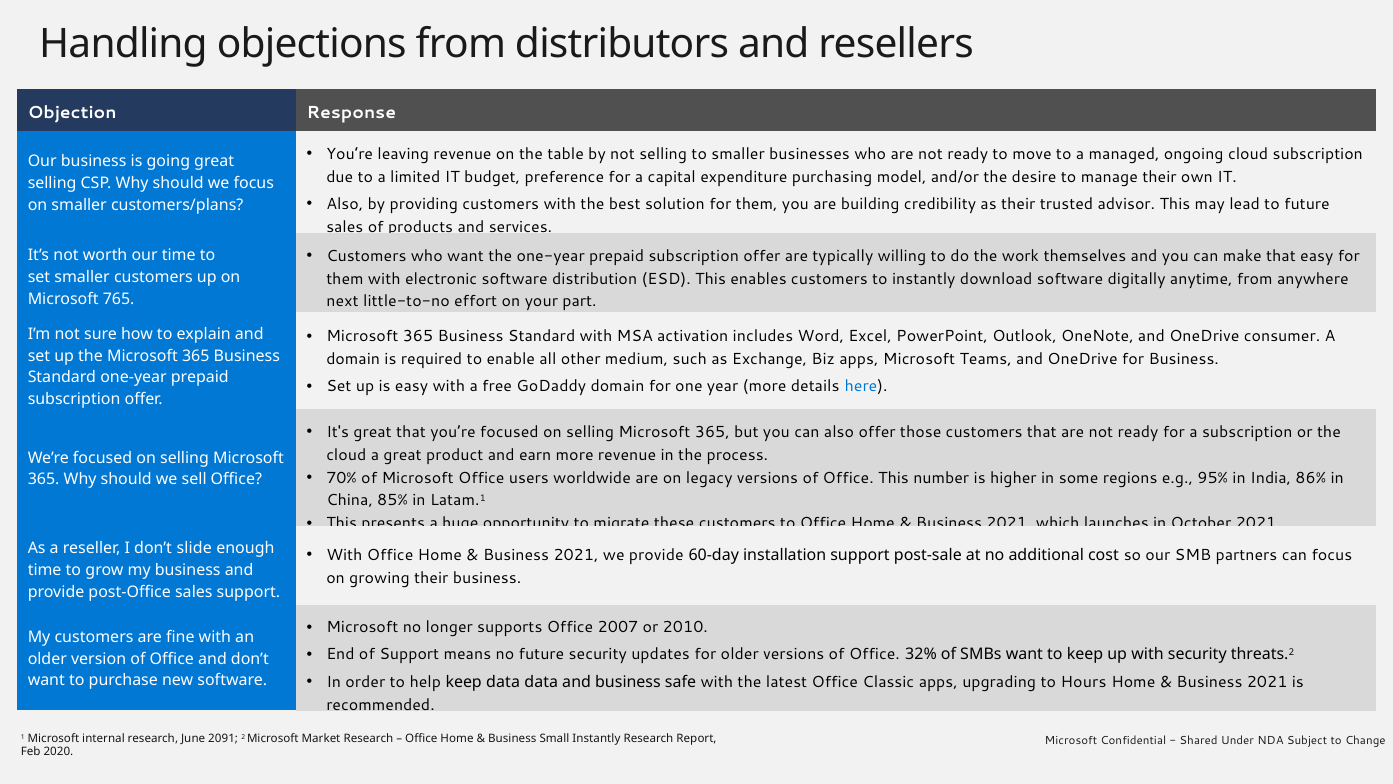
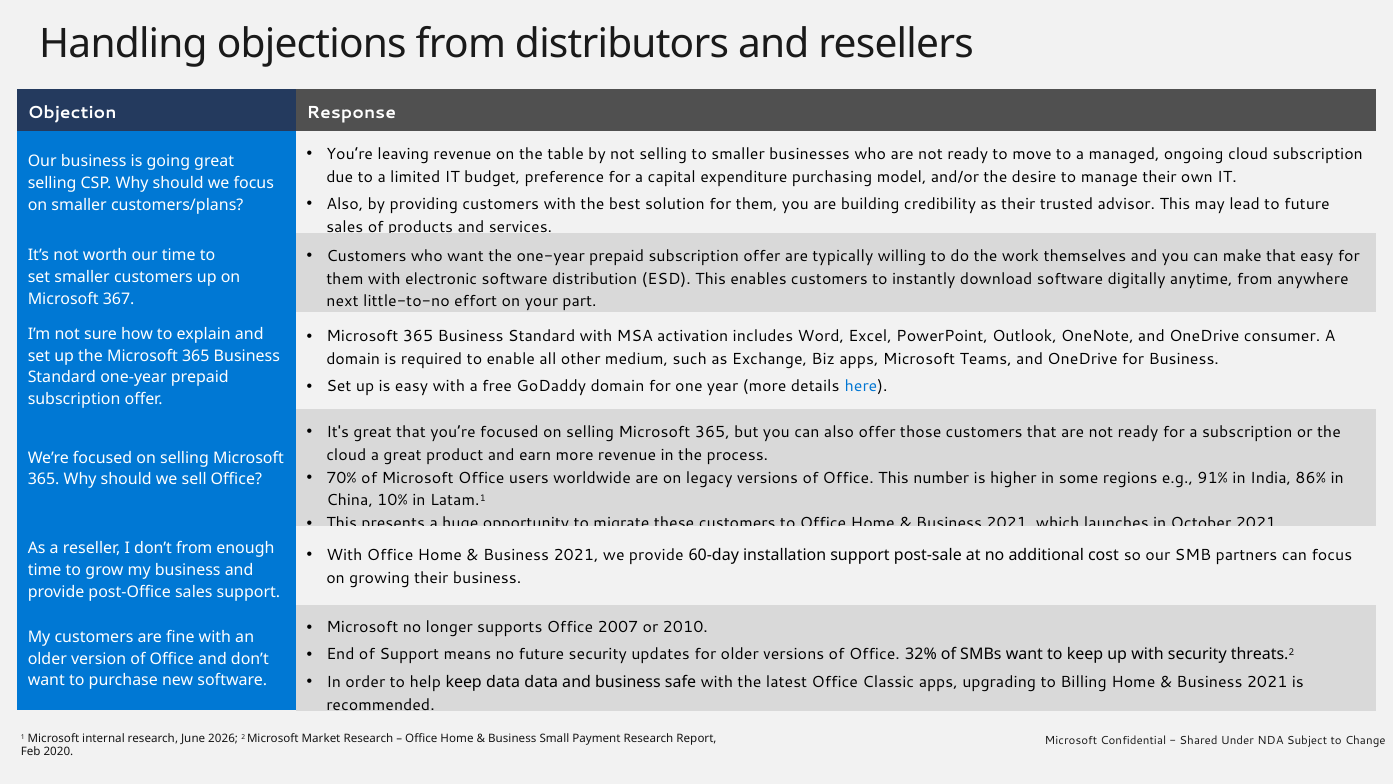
765: 765 -> 367 (119, 299)
95%: 95% -> 91% (1213, 478)
85%: 85% -> 10% (393, 500)
don’t slide: slide -> from (194, 548)
Hours: Hours -> Billing (1084, 682)
2091: 2091 -> 2026 (223, 739)
Small Instantly: Instantly -> Payment (596, 739)
